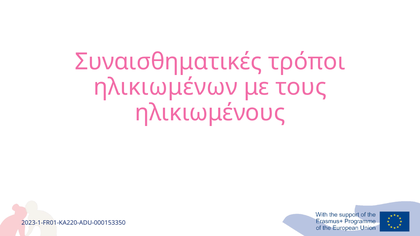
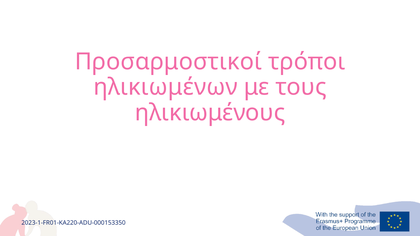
Συναισθηματικές: Συναισθηματικές -> Προσαρμοστικοί (168, 62)
